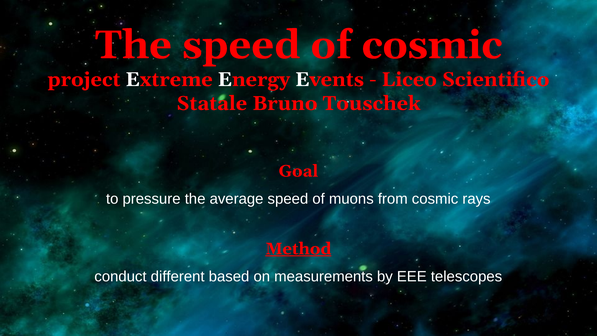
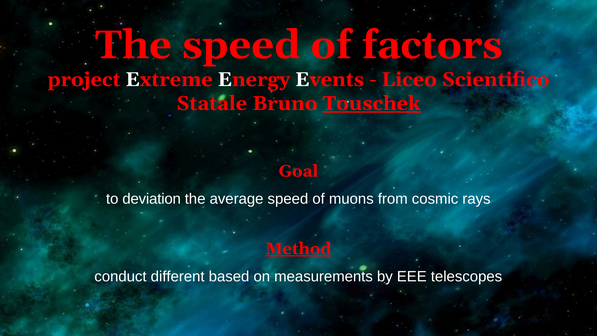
of cosmic: cosmic -> factors (432, 45)
Touschek underline: none -> present (372, 103)
pressure: pressure -> deviation (152, 199)
